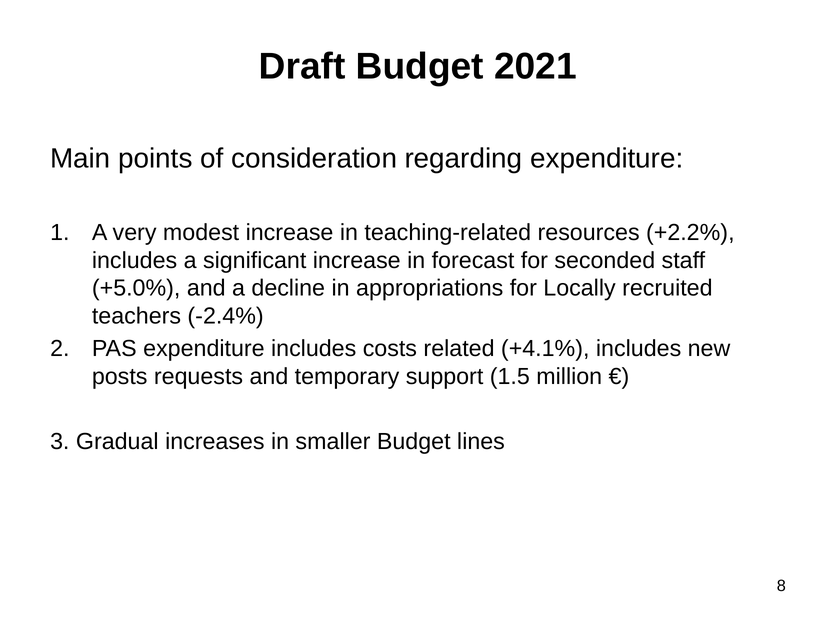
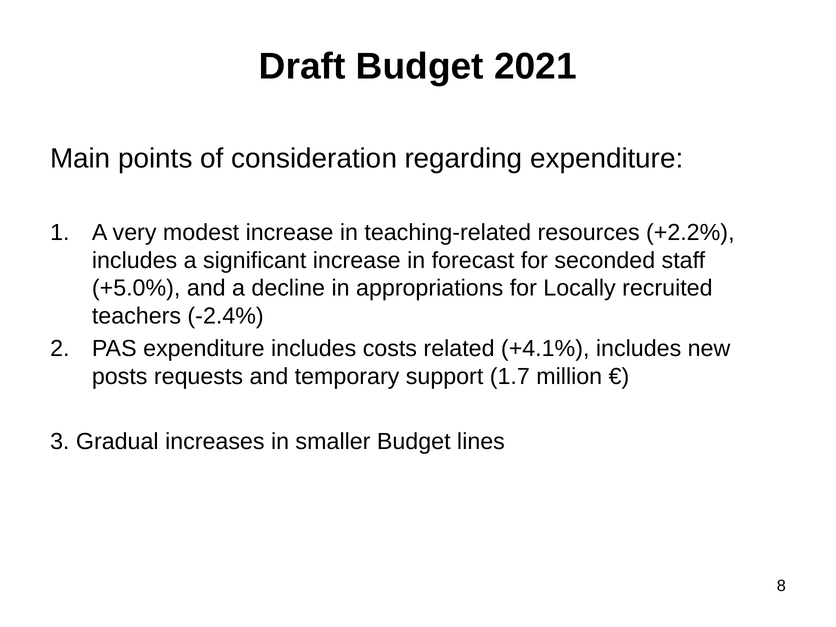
1.5: 1.5 -> 1.7 (510, 377)
